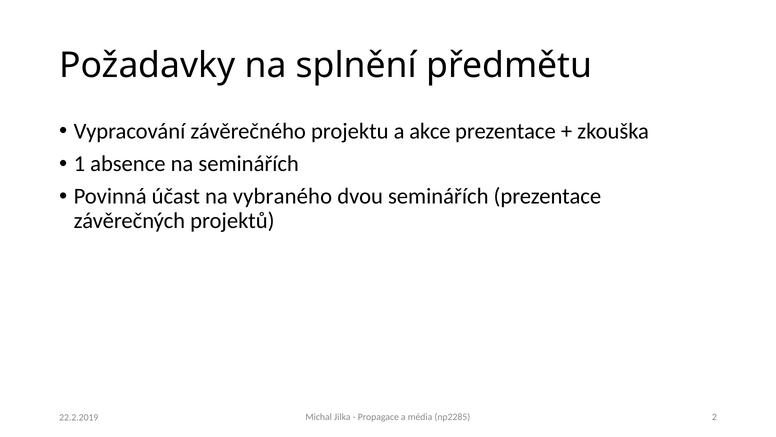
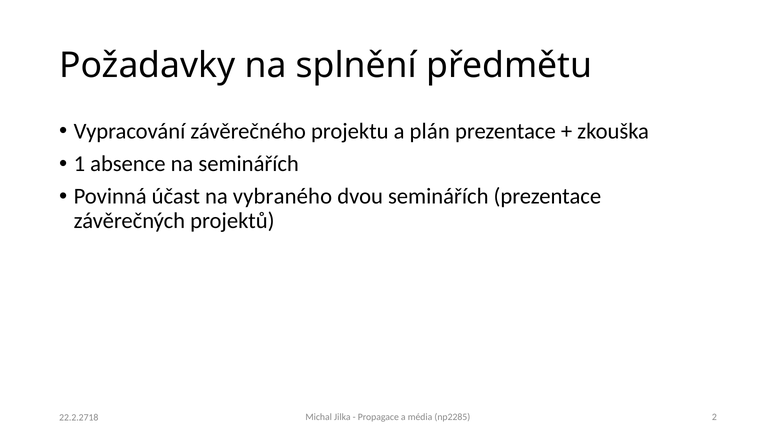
akce: akce -> plán (430, 131)
22.2.2019: 22.2.2019 -> 22.2.2718 (79, 417)
